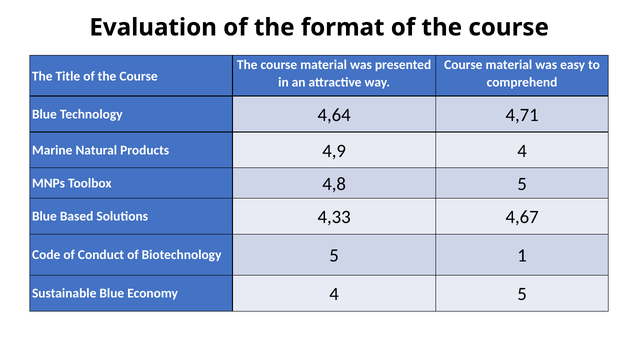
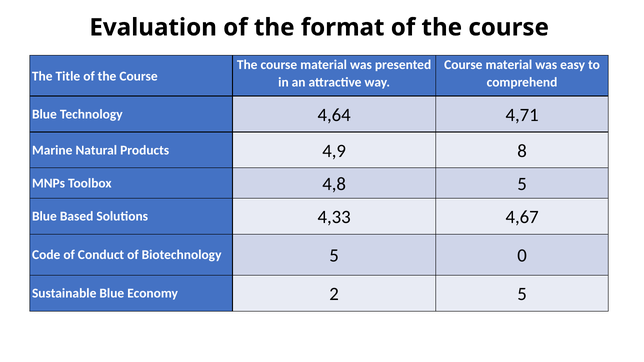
4,9 4: 4 -> 8 (522, 151)
1: 1 -> 0 (522, 256)
Economy 4: 4 -> 2 (334, 294)
